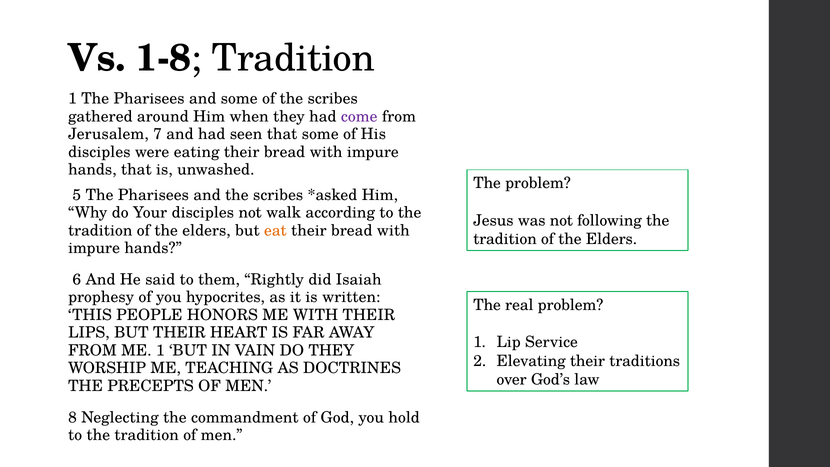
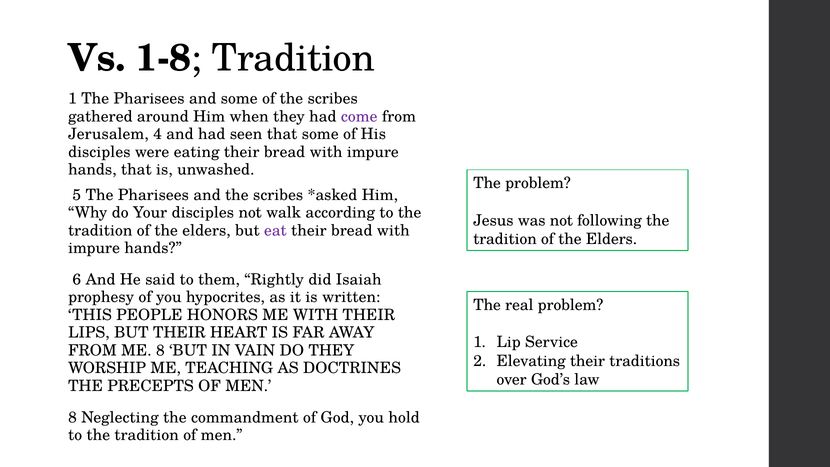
7: 7 -> 4 (158, 134)
eat colour: orange -> purple (275, 230)
ME 1: 1 -> 8 (160, 350)
